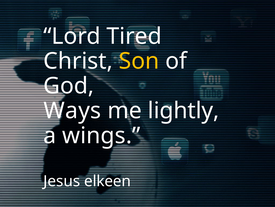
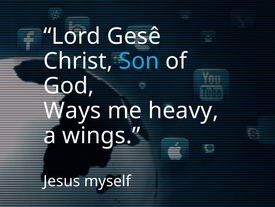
Tired: Tired -> Gesê (134, 36)
Son colour: yellow -> light blue (139, 61)
lightly: lightly -> heavy (183, 110)
elkeen: elkeen -> myself (107, 181)
